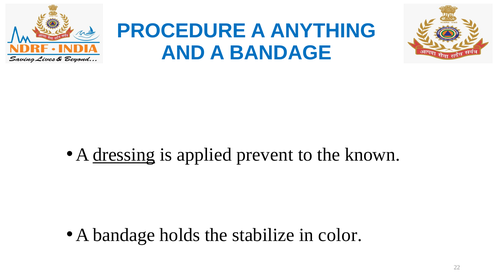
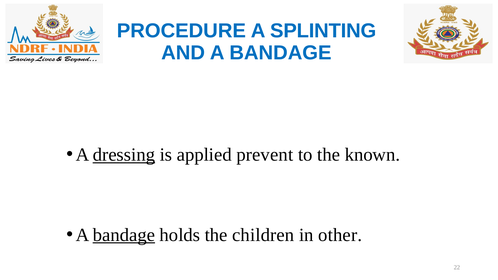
ANYTHING: ANYTHING -> SPLINTING (323, 31)
bandage underline: none -> present (124, 235)
stabilize: stabilize -> children (263, 235)
color: color -> other (340, 235)
